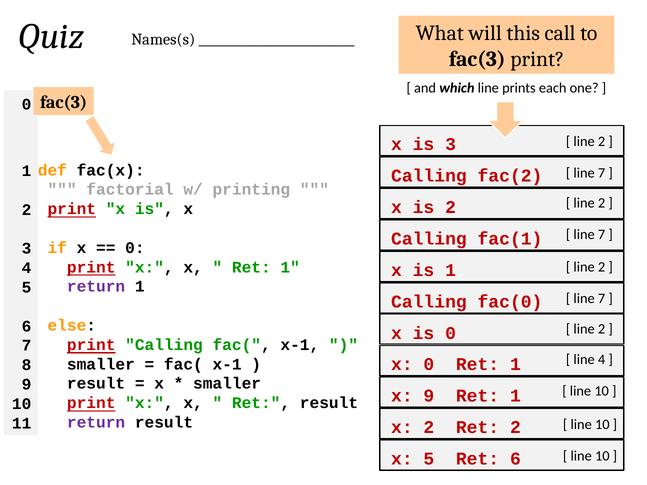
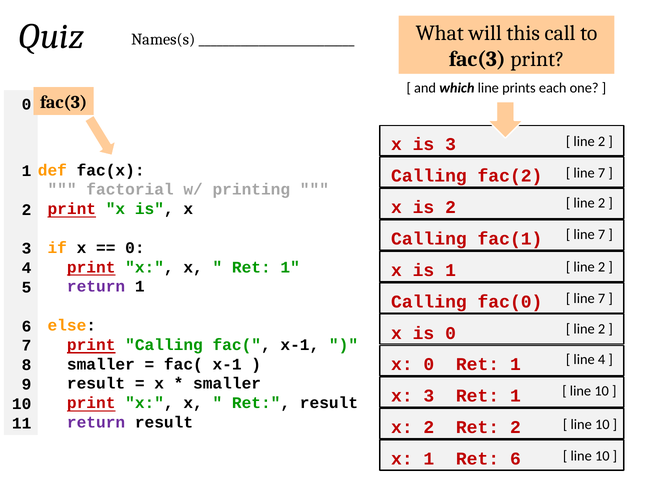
x 9: 9 -> 3 (429, 396)
x 5: 5 -> 1 (429, 459)
